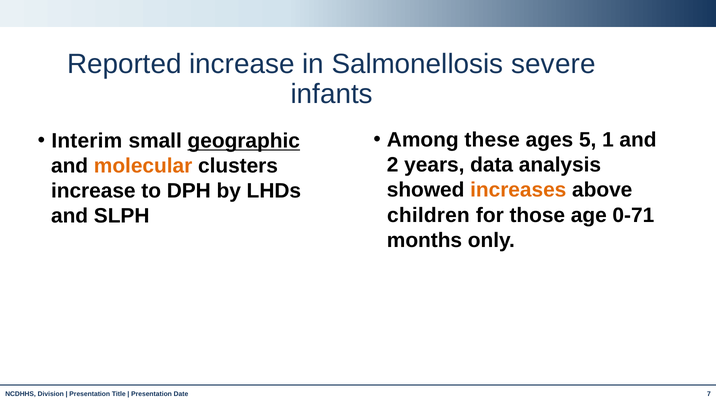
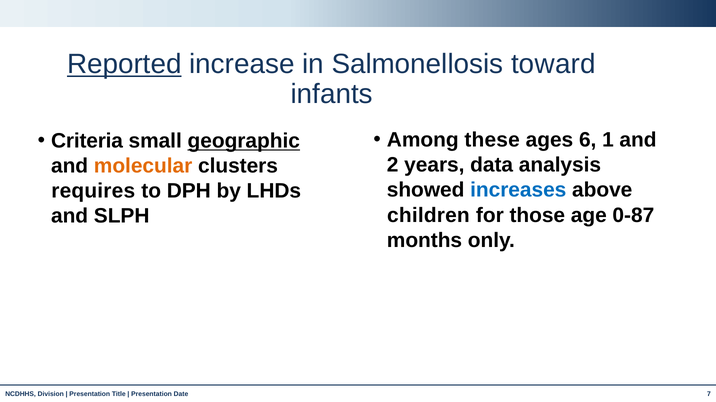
Reported underline: none -> present (124, 64)
severe: severe -> toward (553, 64)
5: 5 -> 6 (588, 140)
Interim: Interim -> Criteria (87, 141)
increases colour: orange -> blue (518, 190)
increase: increase -> requires (93, 191)
0-71: 0-71 -> 0-87 (633, 216)
